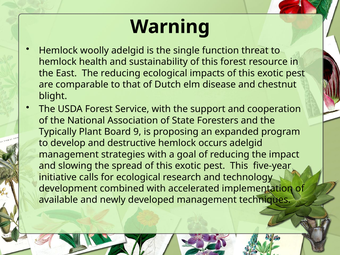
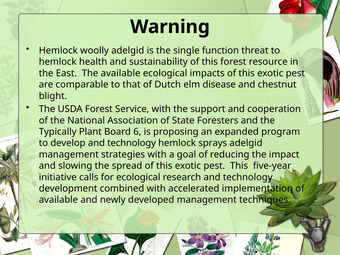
The reducing: reducing -> available (121, 73)
9: 9 -> 6 (137, 132)
develop and destructive: destructive -> technology (132, 143)
occurs: occurs -> sprays (213, 143)
